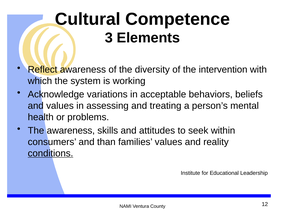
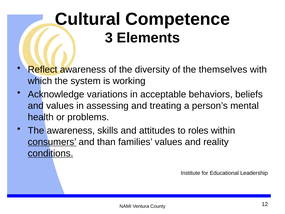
intervention: intervention -> themselves (223, 70)
seek: seek -> roles (198, 130)
consumers underline: none -> present (52, 142)
